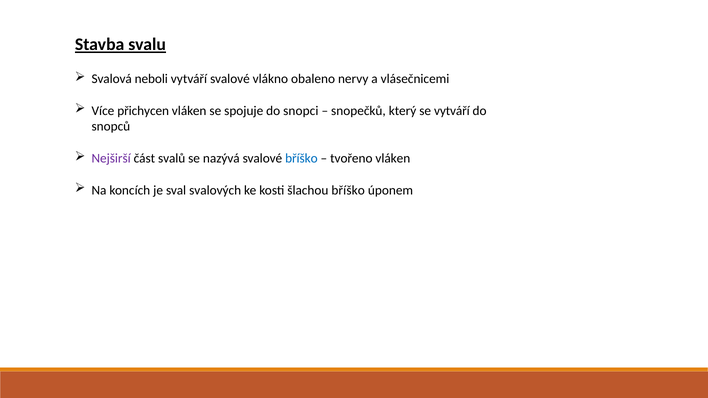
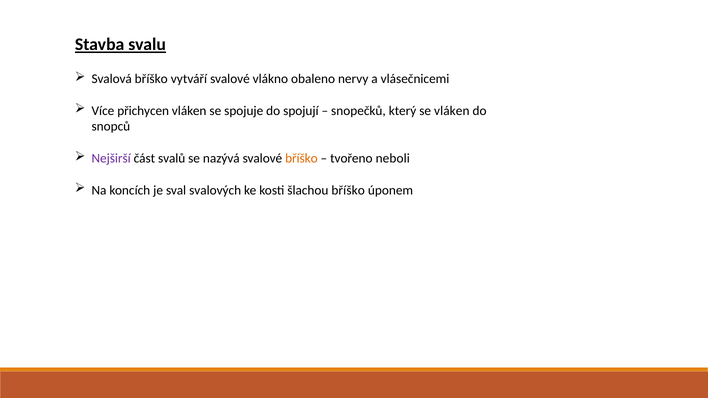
Svalová neboli: neboli -> bříško (151, 79)
snopci: snopci -> spojují (301, 111)
se vytváří: vytváří -> vláken (452, 111)
bříško colour: blue -> orange (301, 159)
tvořeno vláken: vláken -> neboli (393, 159)
